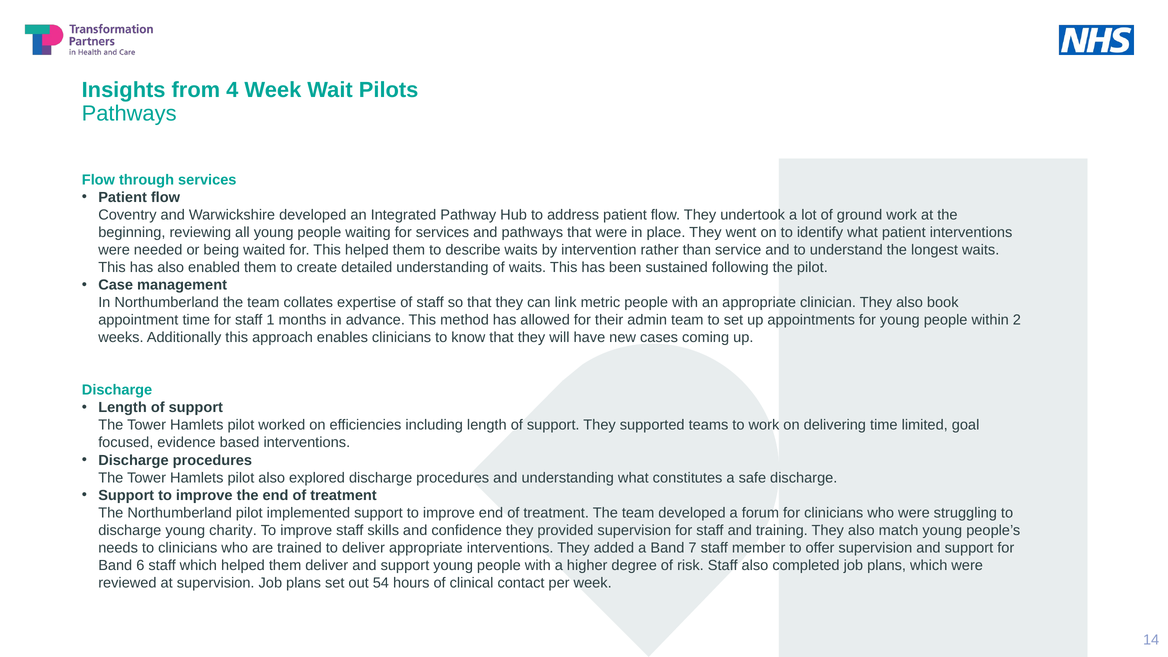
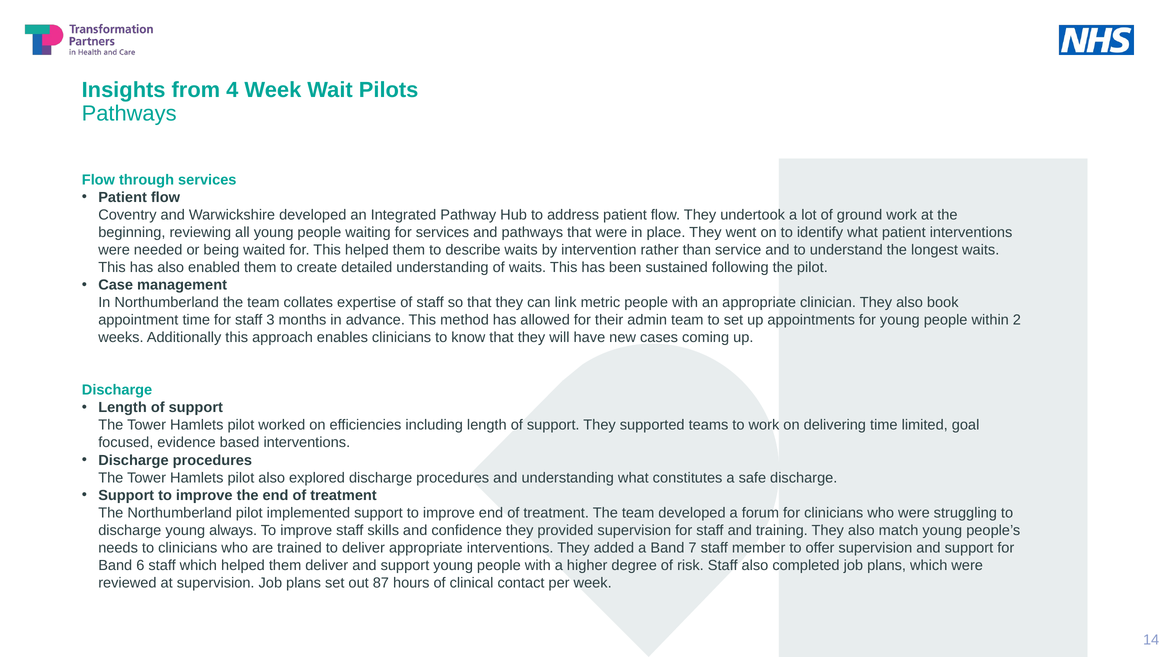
1: 1 -> 3 (270, 320)
charity: charity -> always (233, 530)
54: 54 -> 87 (381, 583)
